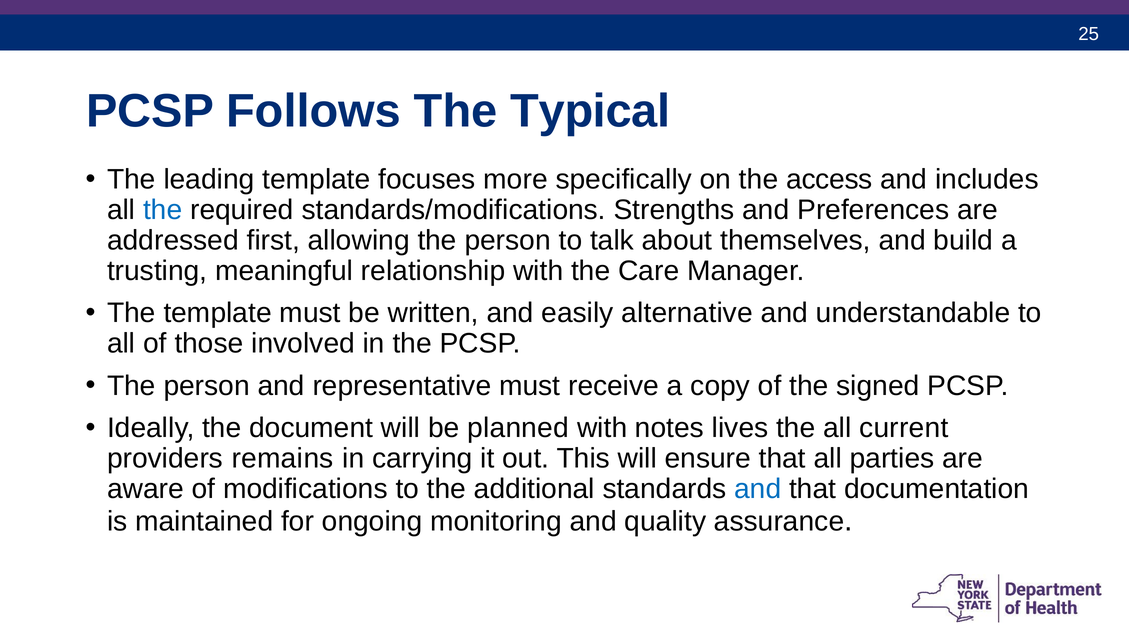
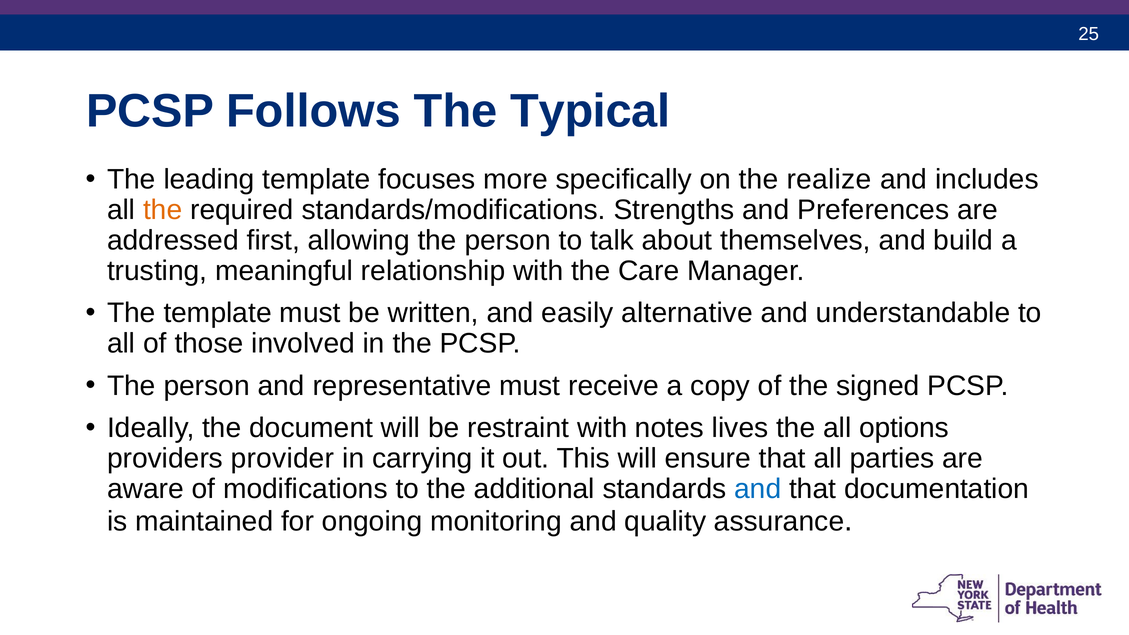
access: access -> realize (829, 179)
the colour: blue -> orange (163, 210)
planned: planned -> restraint (518, 428)
current: current -> options (904, 428)
remains: remains -> provider (283, 459)
